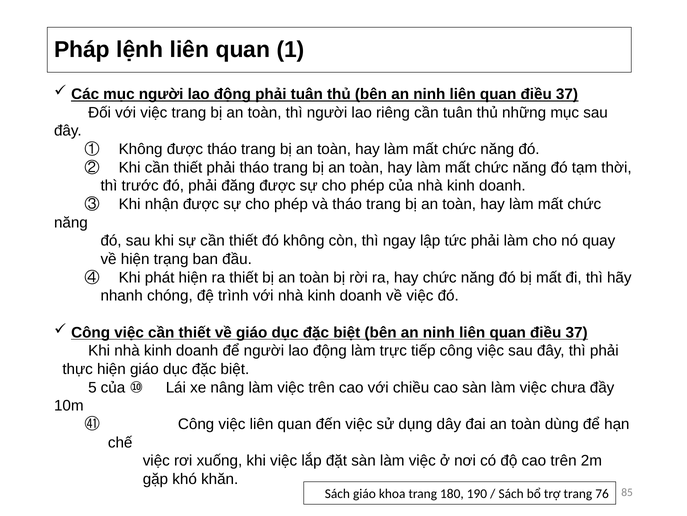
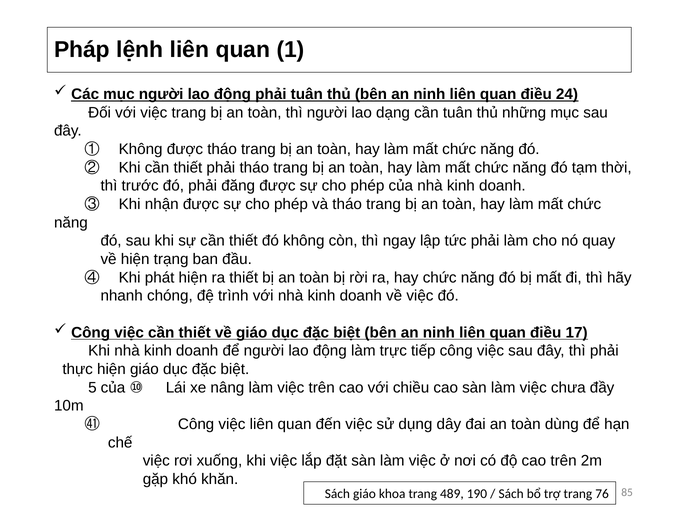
37: 37 -> 24 (567, 94)
riêng: riêng -> dạng (393, 112)
37: 37 -> 17 (577, 332)
180: 180 -> 489 (452, 493)
